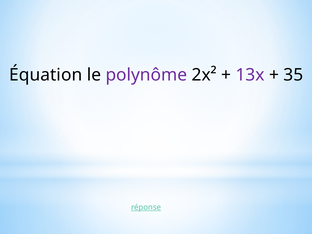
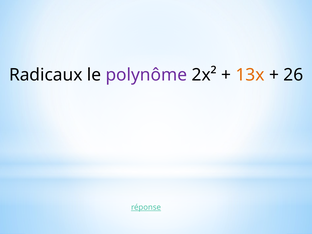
Équation: Équation -> Radicaux (46, 75)
13x colour: purple -> orange (250, 75)
35: 35 -> 26 (293, 75)
